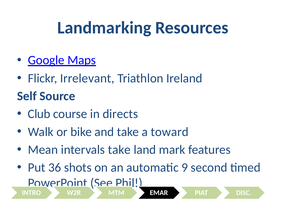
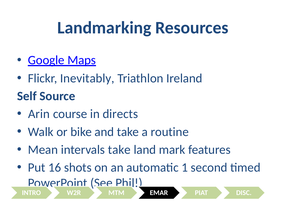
Irrelevant: Irrelevant -> Inevitably (87, 78)
Club: Club -> Arin (39, 114)
toward: toward -> routine (170, 132)
36: 36 -> 16 (55, 167)
9: 9 -> 1 (185, 167)
